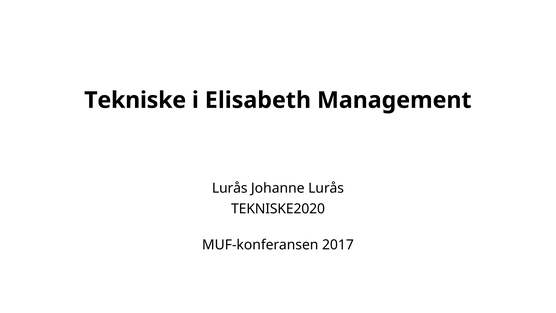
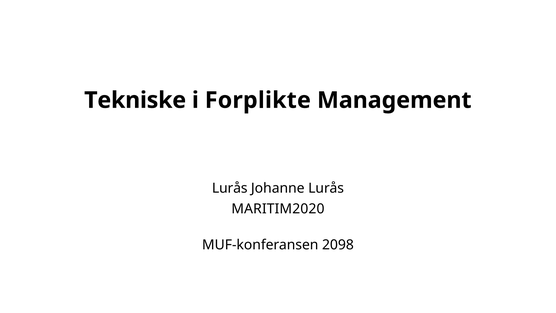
Elisabeth: Elisabeth -> Forplikte (258, 100)
TEKNISKE2020: TEKNISKE2020 -> MARITIM2020 (278, 209)
2017: 2017 -> 2098 (338, 245)
